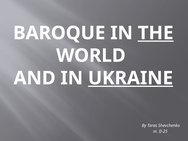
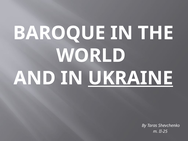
THE underline: present -> none (156, 33)
